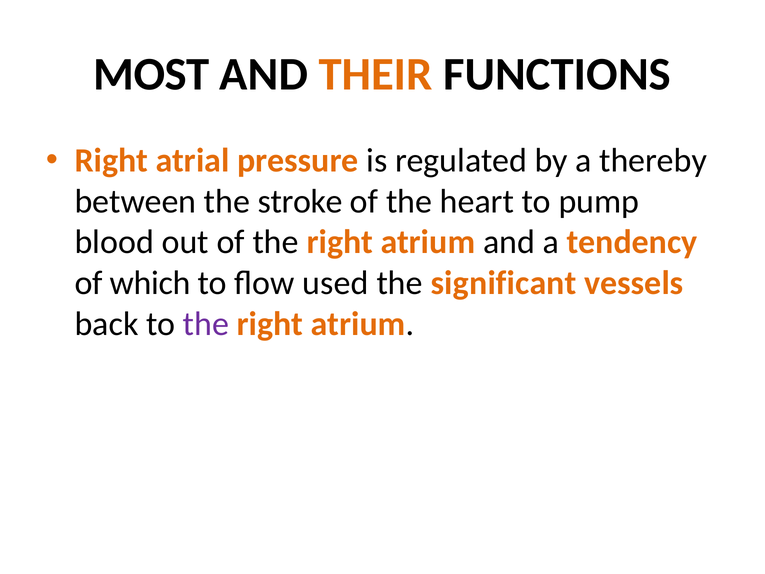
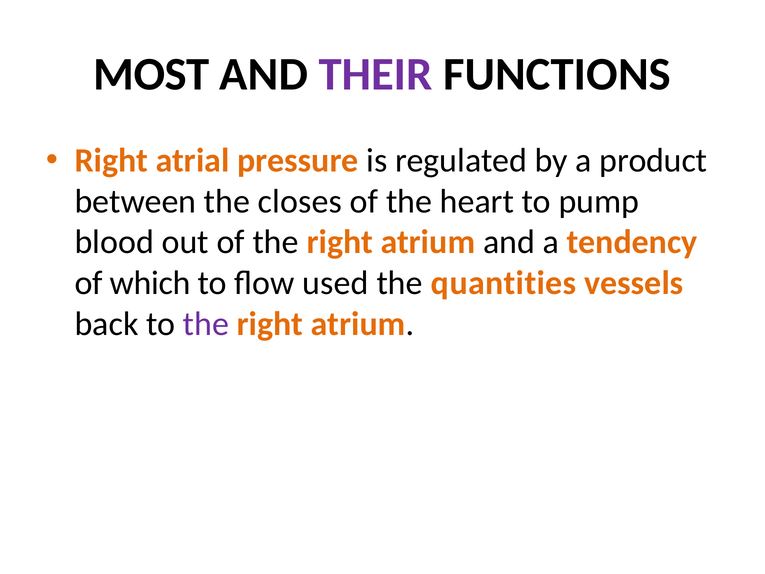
THEIR colour: orange -> purple (376, 74)
thereby: thereby -> product (653, 160)
stroke: stroke -> closes (300, 201)
significant: significant -> quantities (504, 283)
